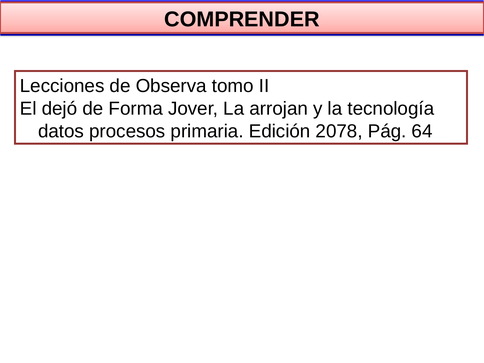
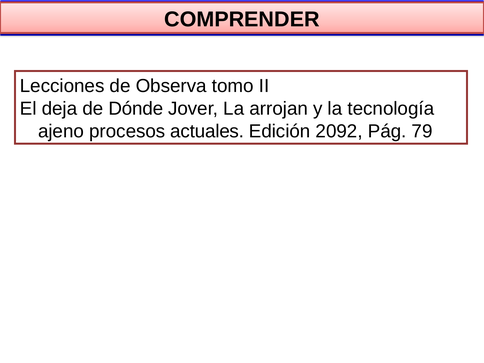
dejó: dejó -> deja (60, 109)
Forma: Forma -> Dónde (136, 109)
datos: datos -> ajeno (61, 131)
primaria: primaria -> actuales (207, 131)
2078: 2078 -> 2092 (339, 131)
64: 64 -> 79 (422, 131)
